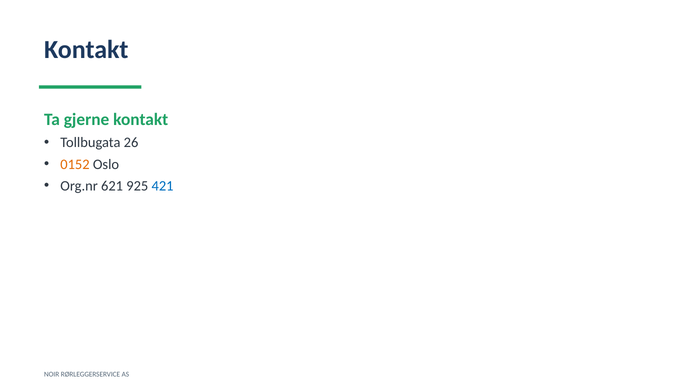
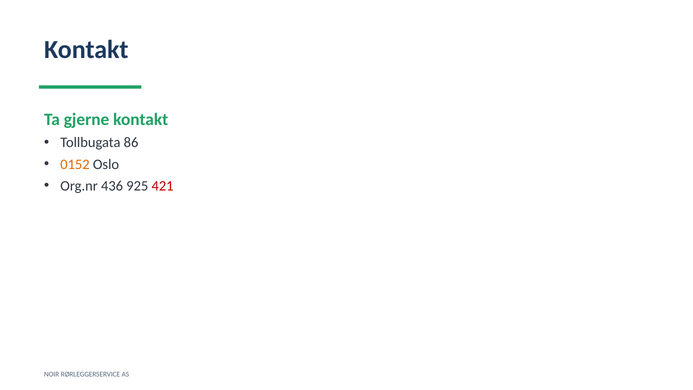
26: 26 -> 86 (131, 143)
621: 621 -> 436 (112, 186)
421 colour: blue -> red (163, 186)
